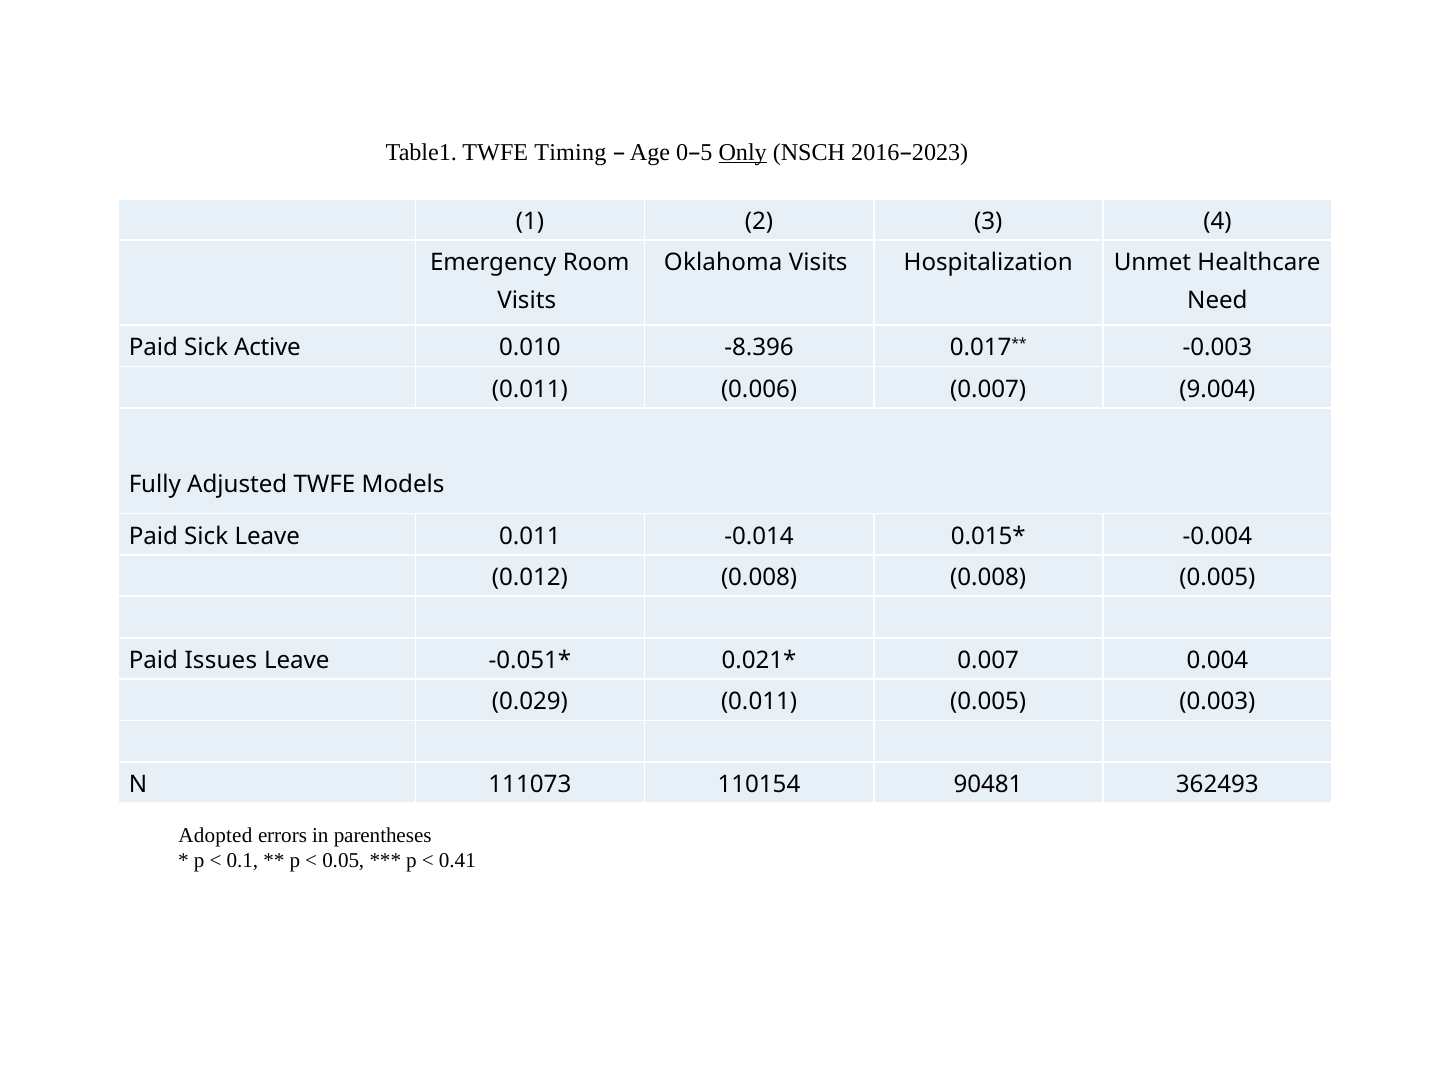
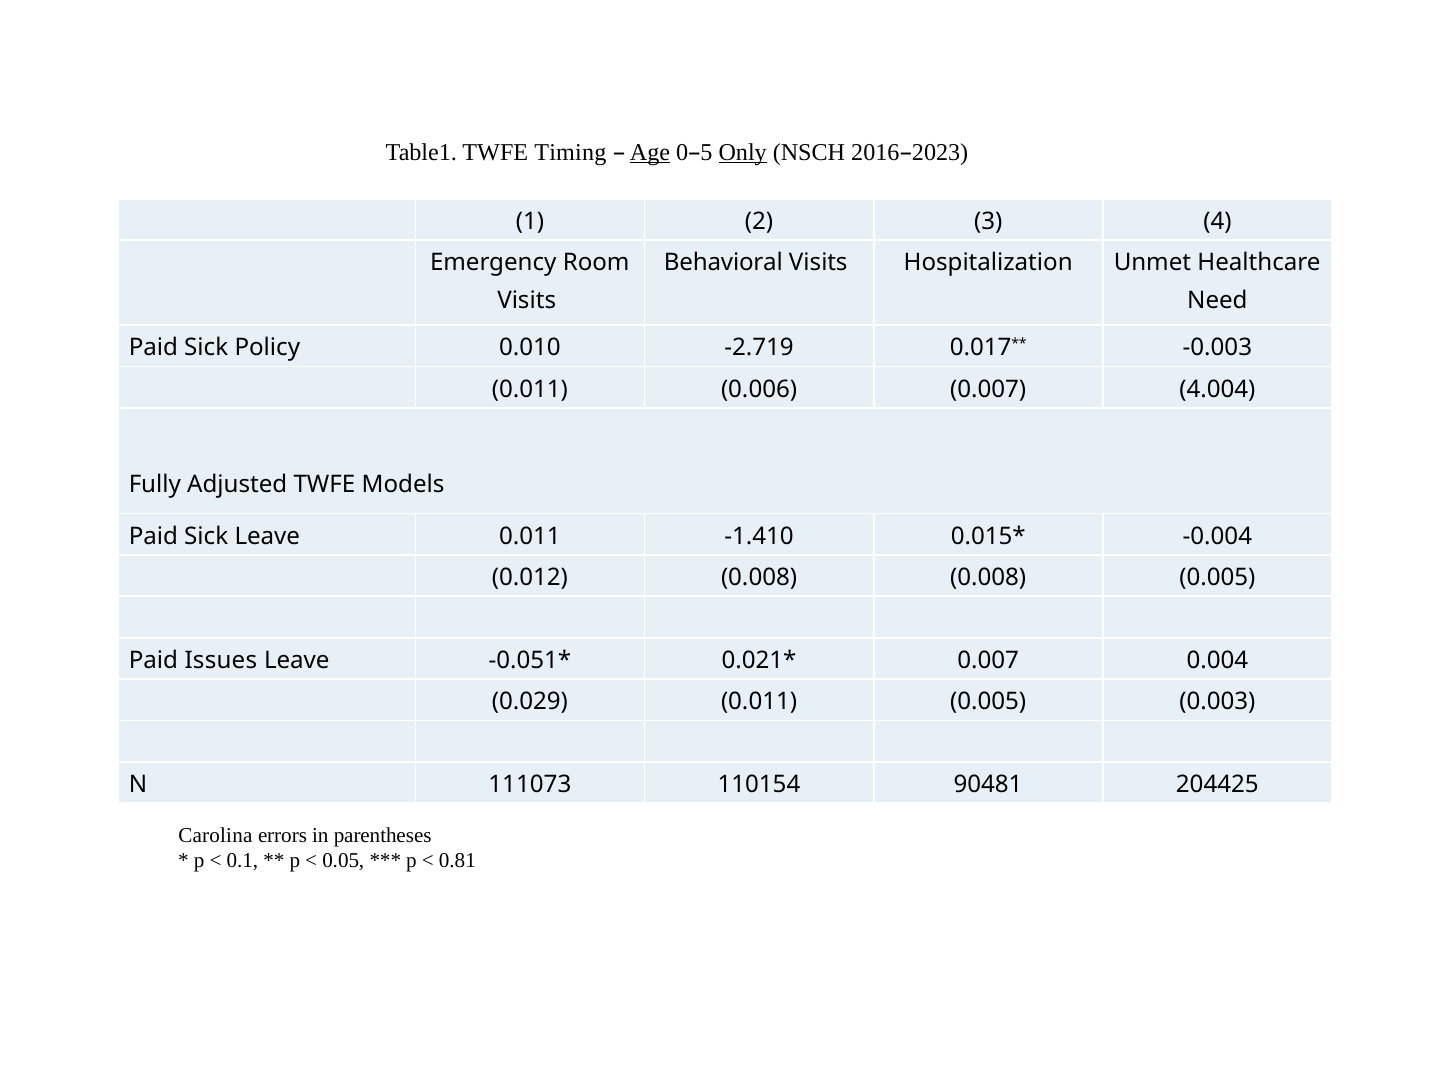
Age underline: none -> present (650, 152)
Oklahoma: Oklahoma -> Behavioral (723, 263)
Active: Active -> Policy (267, 348)
-8.396: -8.396 -> -2.719 (759, 348)
9.004: 9.004 -> 4.004 (1217, 389)
-0.014: -0.014 -> -1.410 (759, 536)
362493: 362493 -> 204425 (1217, 784)
Adopted: Adopted -> Carolina (215, 835)
0.41: 0.41 -> 0.81 (457, 860)
